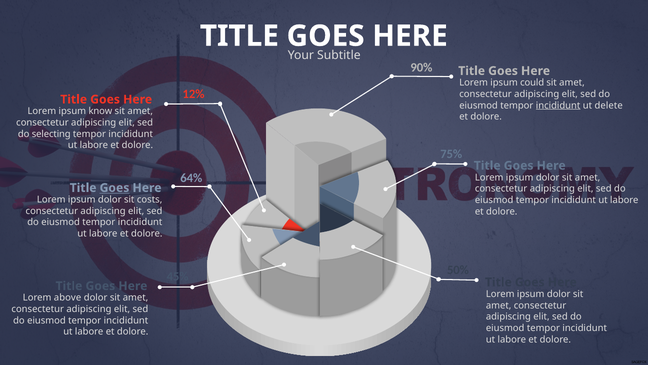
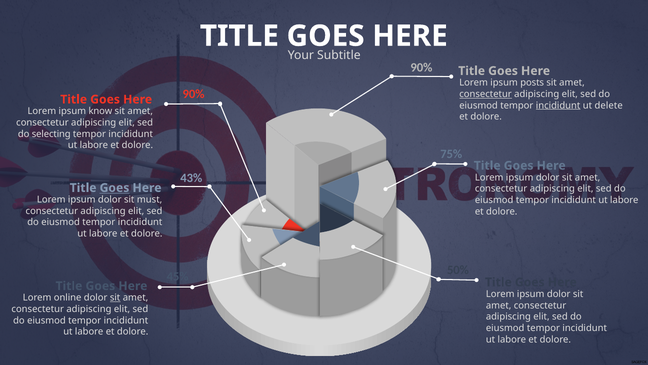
could: could -> posts (532, 83)
12%: 12% -> 90% (193, 94)
consectetur underline: none -> present (486, 94)
64%: 64% -> 43% (191, 178)
costs: costs -> must (150, 199)
above: above -> online (68, 297)
sit underline: none -> present (115, 297)
